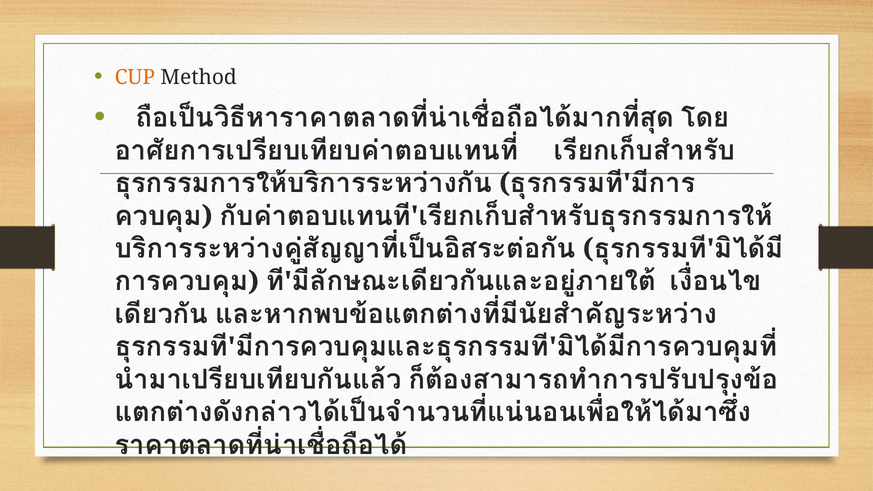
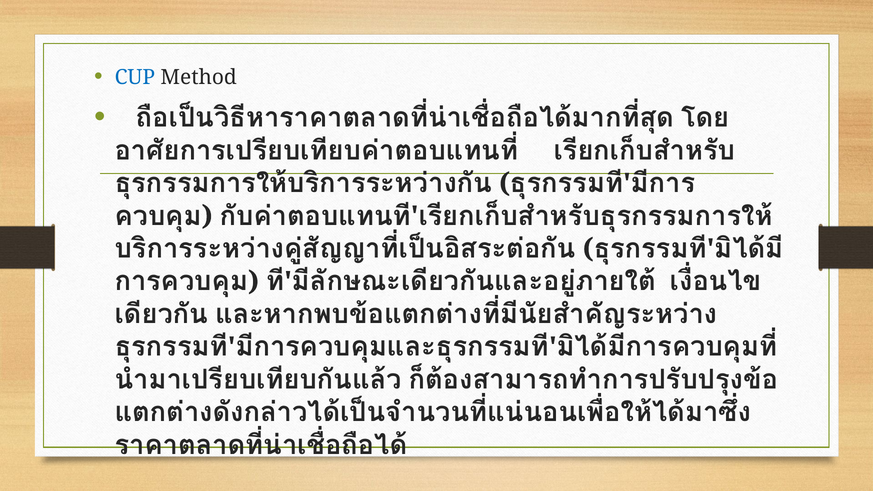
CUP colour: orange -> blue (135, 77)
